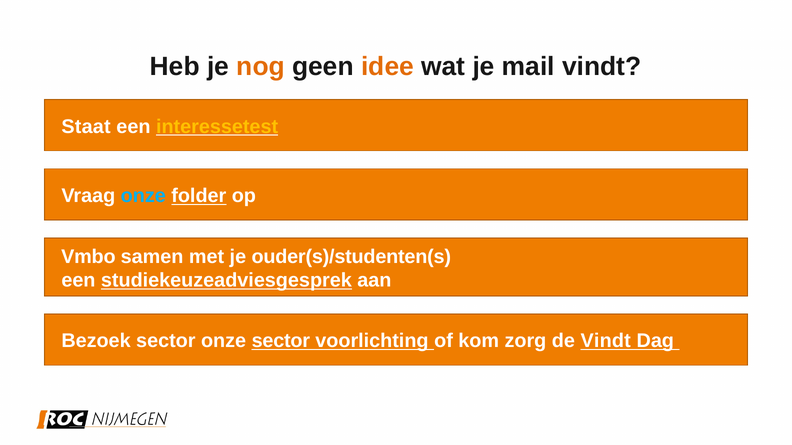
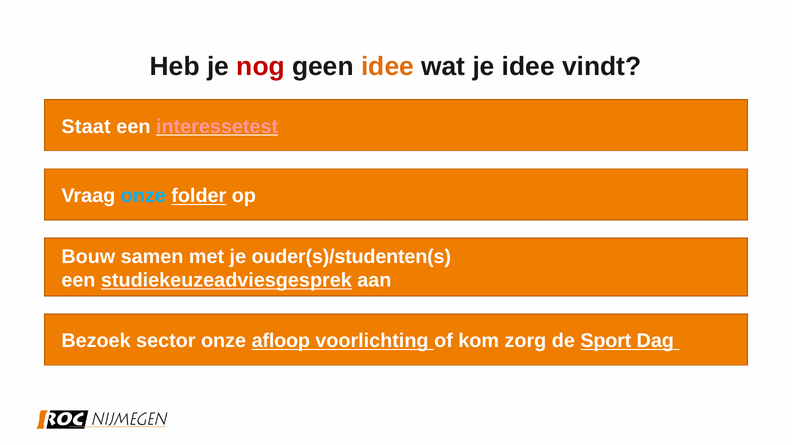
nog colour: orange -> red (261, 67)
je mail: mail -> idee (528, 67)
interessetest colour: yellow -> pink (217, 127)
Vmbo: Vmbo -> Bouw (88, 257)
onze sector: sector -> afloop (281, 341)
de Vindt: Vindt -> Sport (606, 341)
